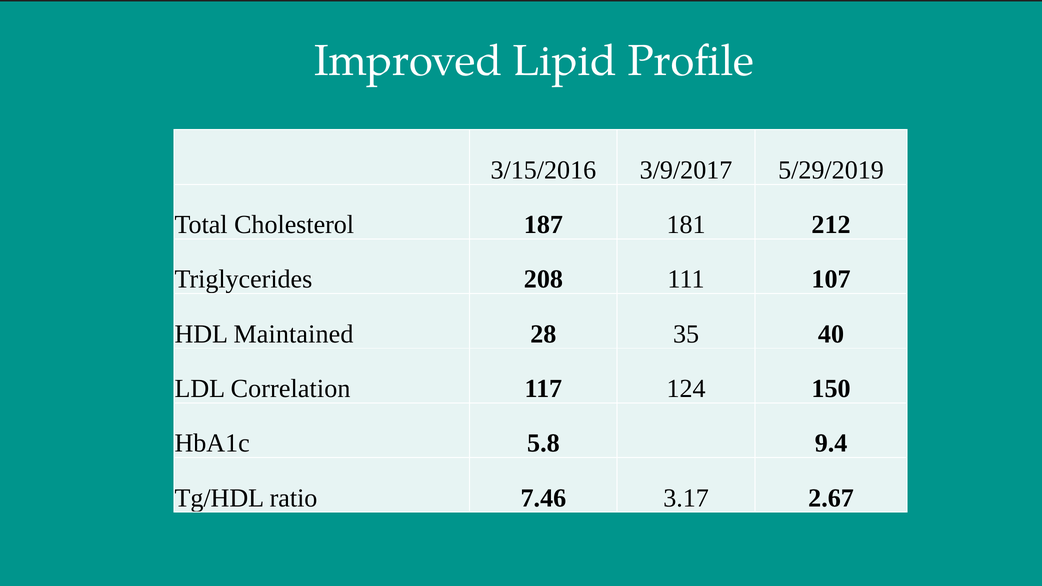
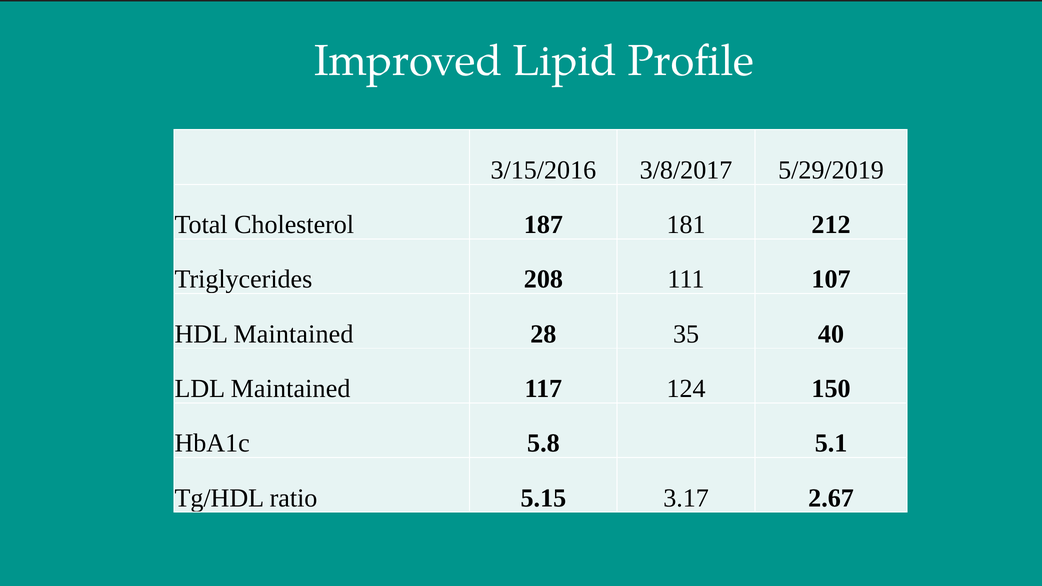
3/9/2017: 3/9/2017 -> 3/8/2017 (686, 170)
LDL Correlation: Correlation -> Maintained (291, 389)
9.4: 9.4 -> 5.1 (831, 443)
7.46: 7.46 -> 5.15 (543, 498)
